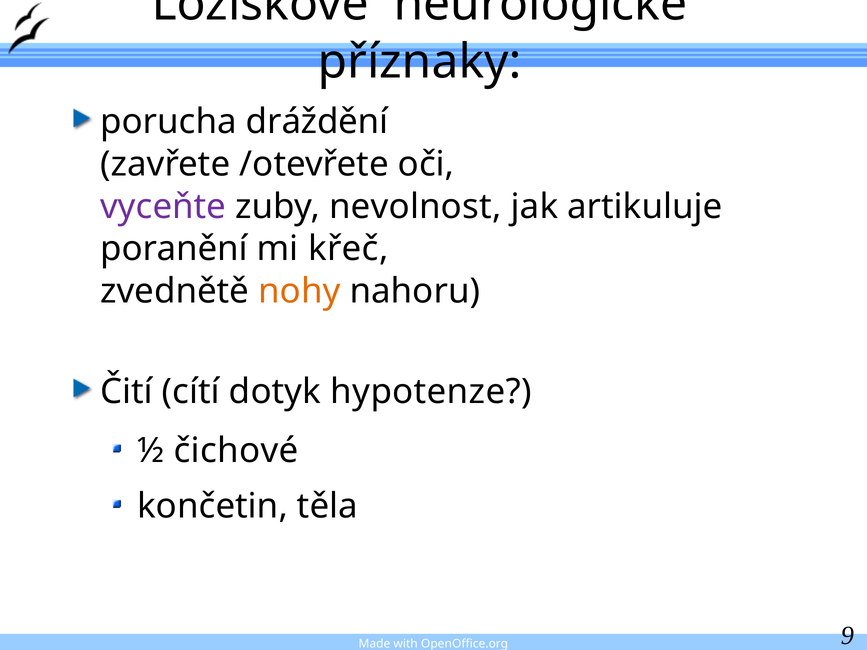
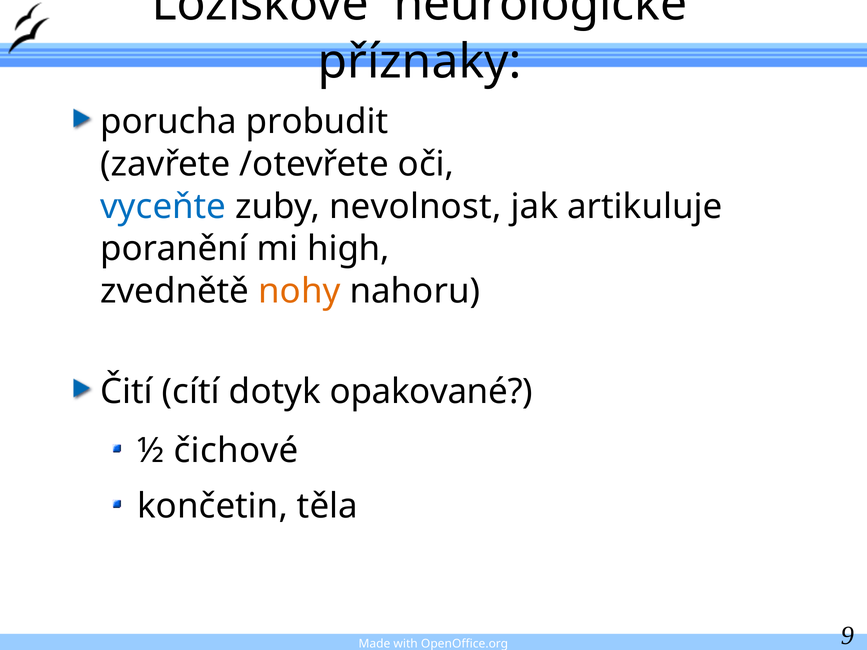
dráždění: dráždění -> probudit (317, 122)
vyceňte colour: purple -> blue (163, 207)
křeč: křeč -> high (349, 249)
hypotenze: hypotenze -> opakované (431, 392)
